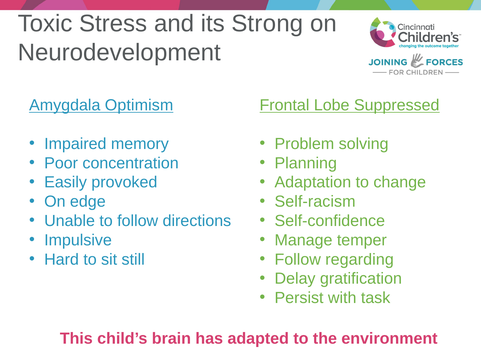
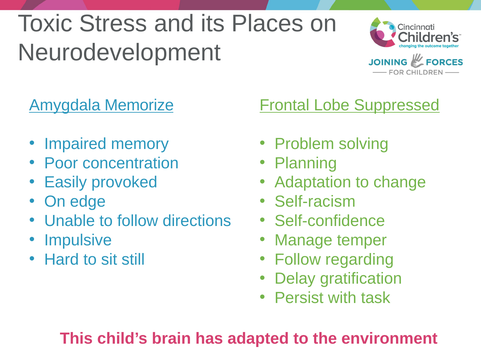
Strong: Strong -> Places (267, 24)
Optimism: Optimism -> Memorize (139, 105)
